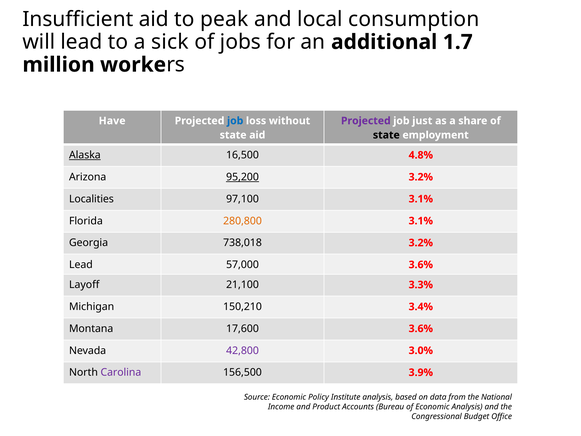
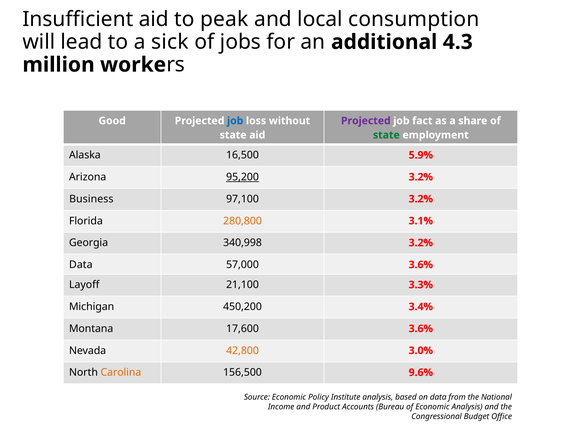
1.7: 1.7 -> 4.3 (458, 42)
Have: Have -> Good (112, 121)
just: just -> fact (422, 121)
state colour: black -> green (386, 135)
Alaska underline: present -> none (85, 155)
4.8%: 4.8% -> 5.9% (421, 155)
Localities: Localities -> Business (91, 199)
97,100 3.1%: 3.1% -> 3.2% (421, 199)
738,018: 738,018 -> 340,998 (243, 243)
Lead: Lead -> Data (81, 265)
150,210: 150,210 -> 450,200 (243, 307)
42,800 colour: purple -> orange (243, 350)
Carolina colour: purple -> orange (121, 372)
3.9%: 3.9% -> 9.6% (421, 372)
